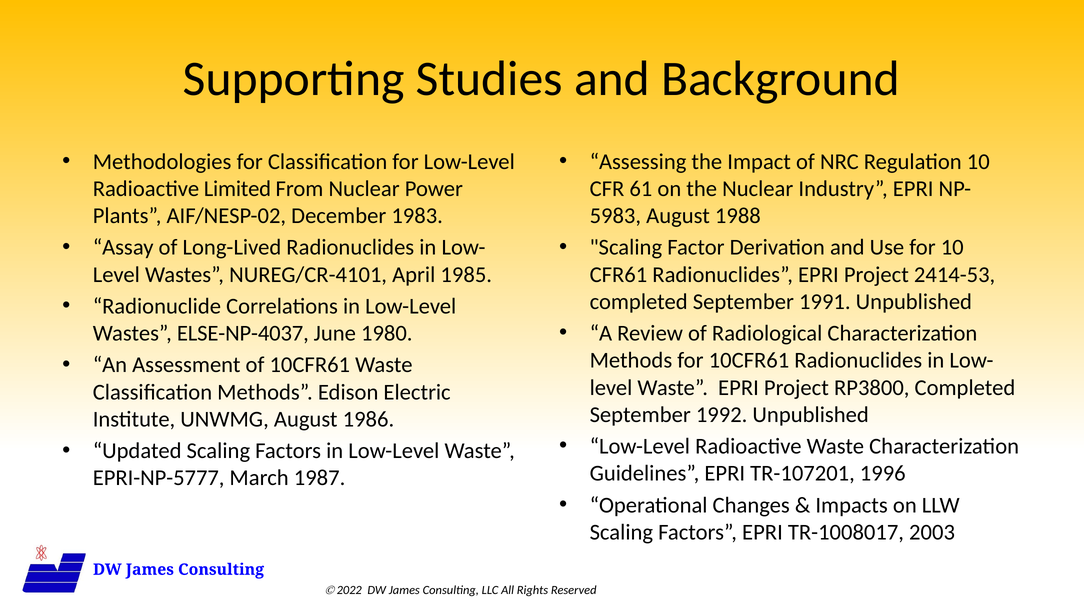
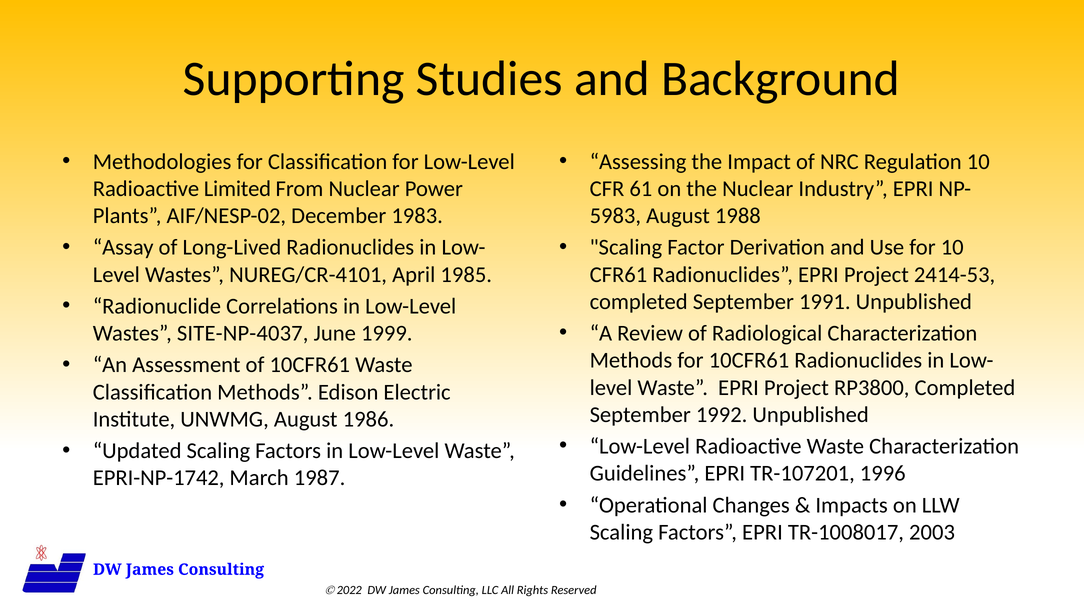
ELSE-NP-4037: ELSE-NP-4037 -> SITE-NP-4037 (243, 333)
1980: 1980 -> 1999 (387, 333)
EPRI-NP-5777: EPRI-NP-5777 -> EPRI-NP-1742 (159, 478)
